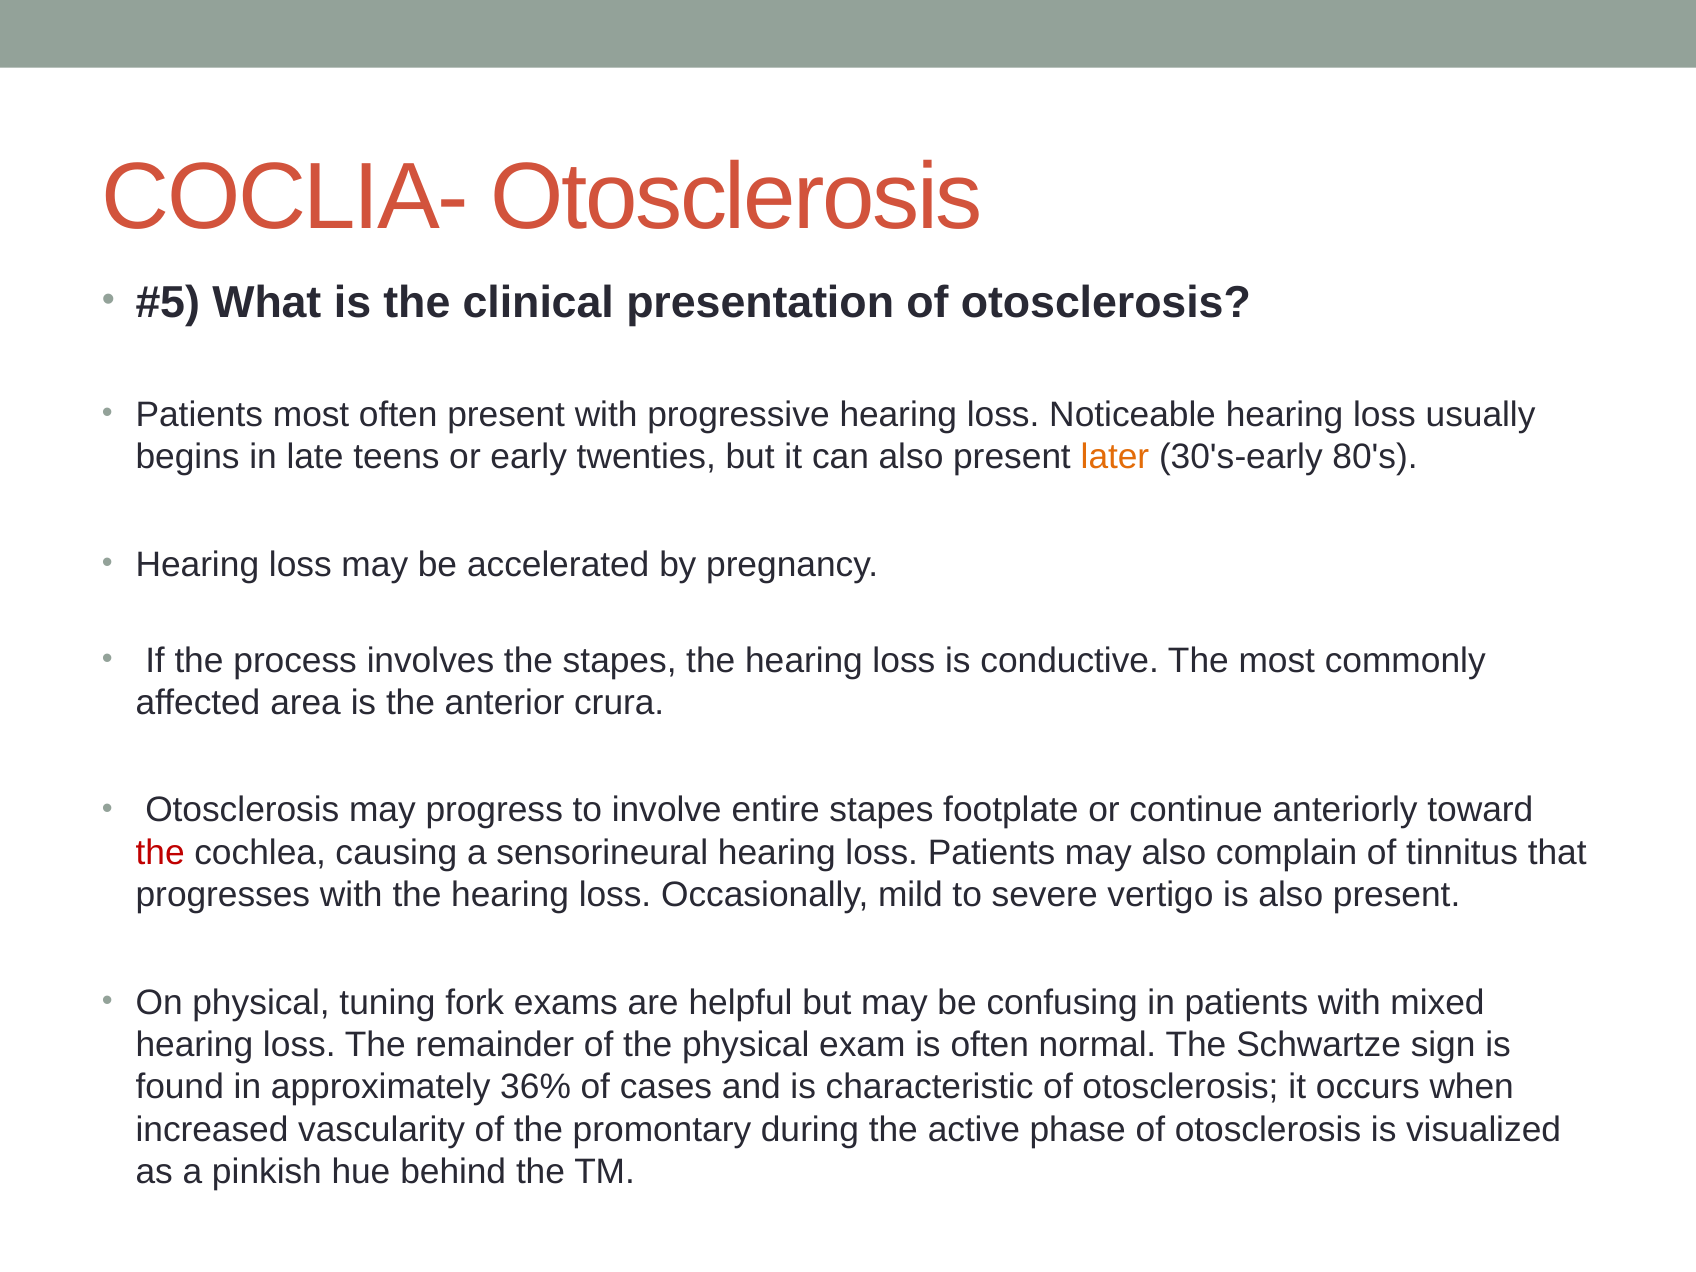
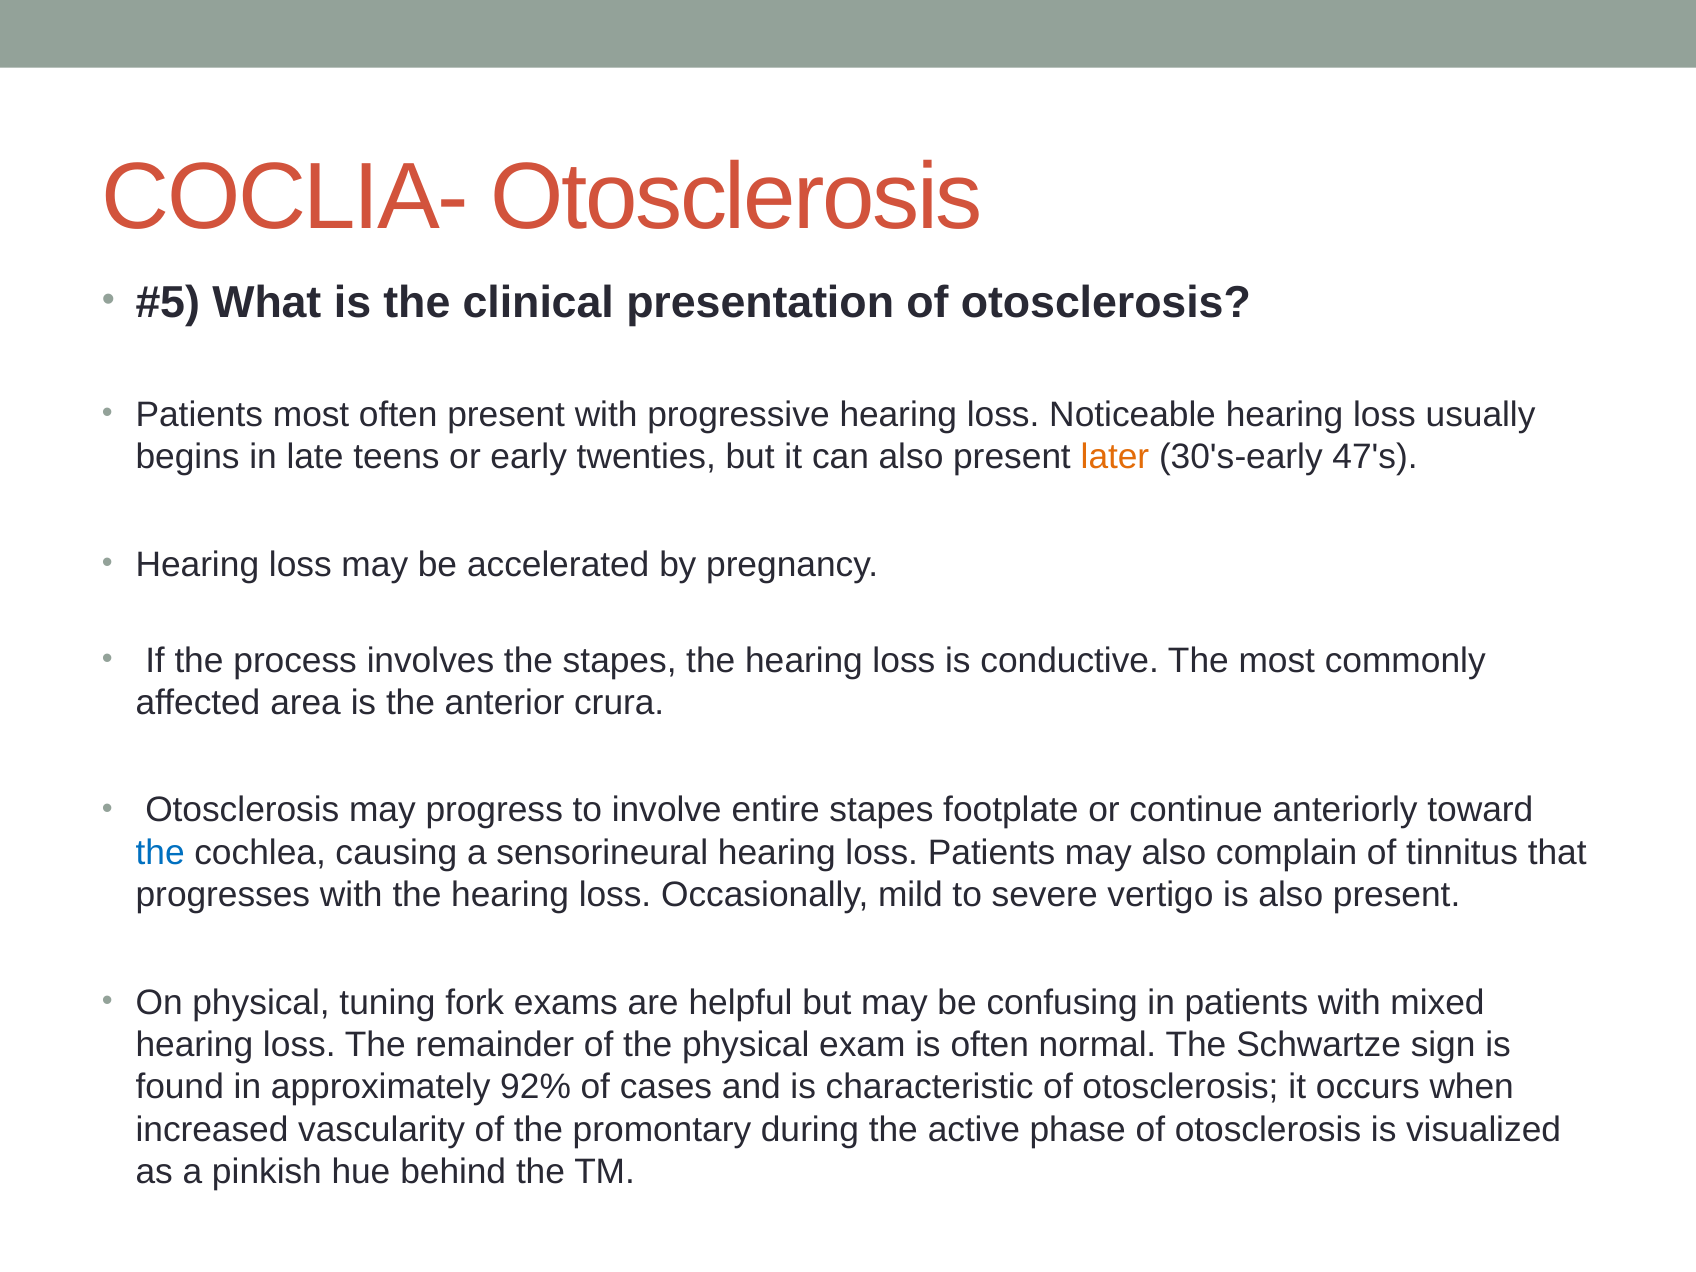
80's: 80's -> 47's (1375, 457)
the colour: red -> blue (160, 853)
36%: 36% -> 92% (536, 1087)
